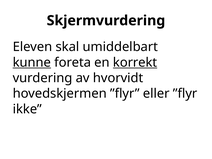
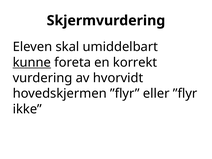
korrekt underline: present -> none (135, 62)
